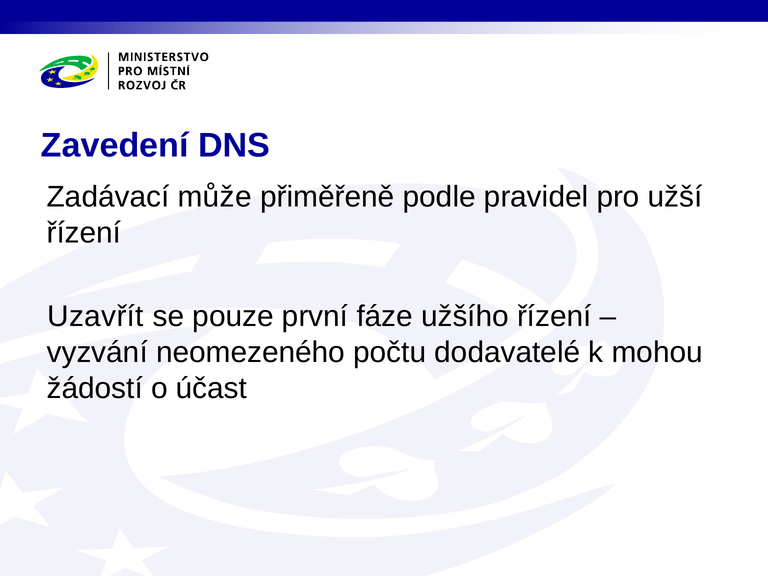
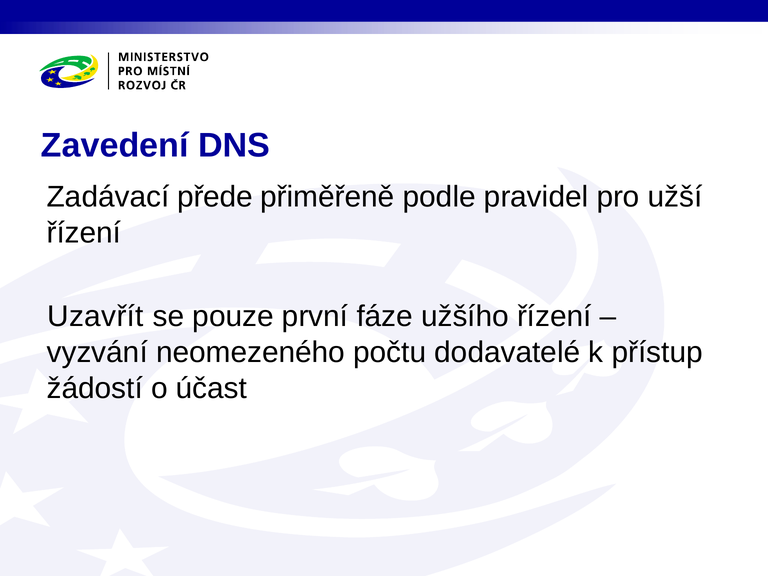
může: může -> přede (215, 197)
mohou: mohou -> přístup (657, 352)
